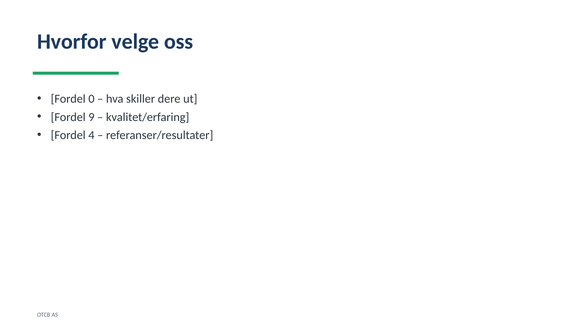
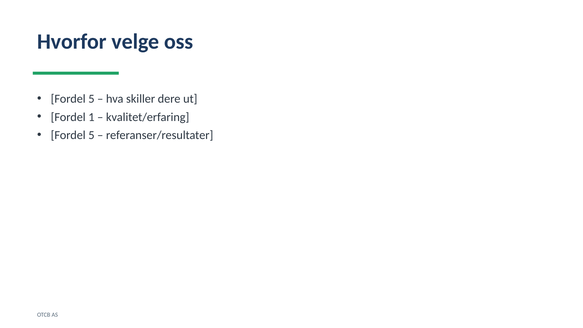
0: 0 -> 5 (91, 99)
9: 9 -> 1 (91, 117)
4: 4 -> 5 (91, 135)
